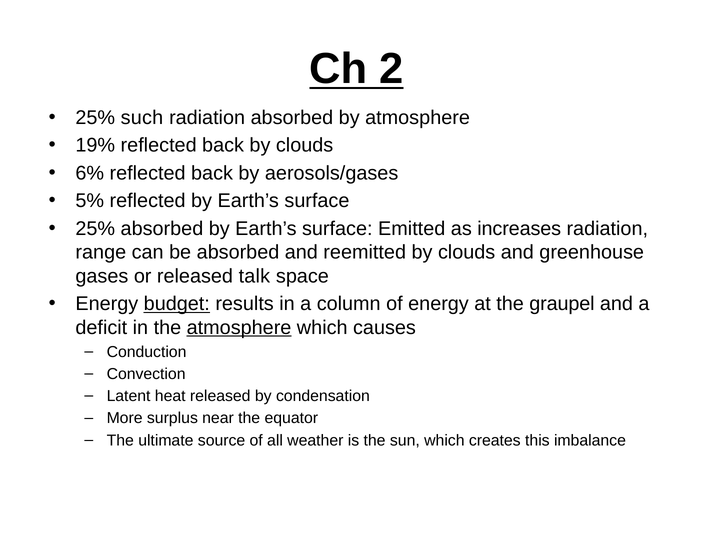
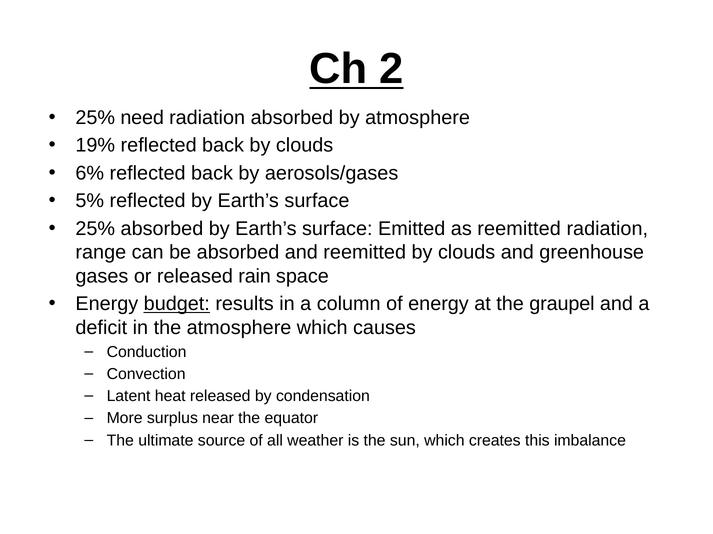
such: such -> need (142, 118)
as increases: increases -> reemitted (519, 229)
talk: talk -> rain (255, 277)
atmosphere underline: present -> none (239, 328)
